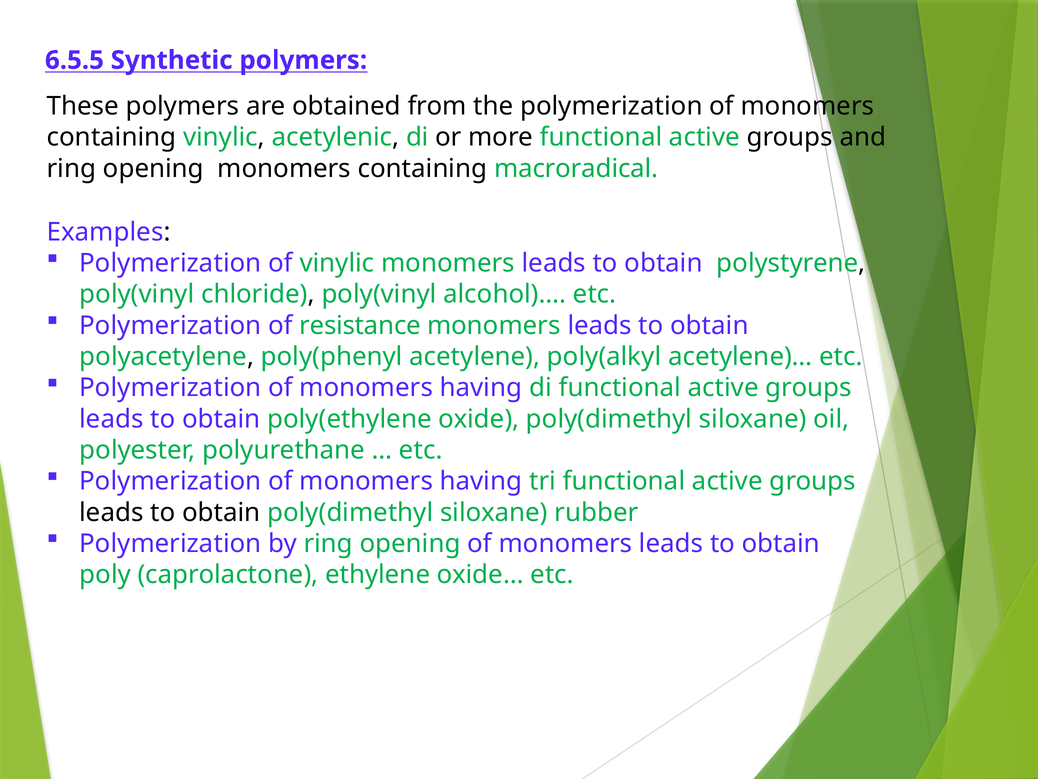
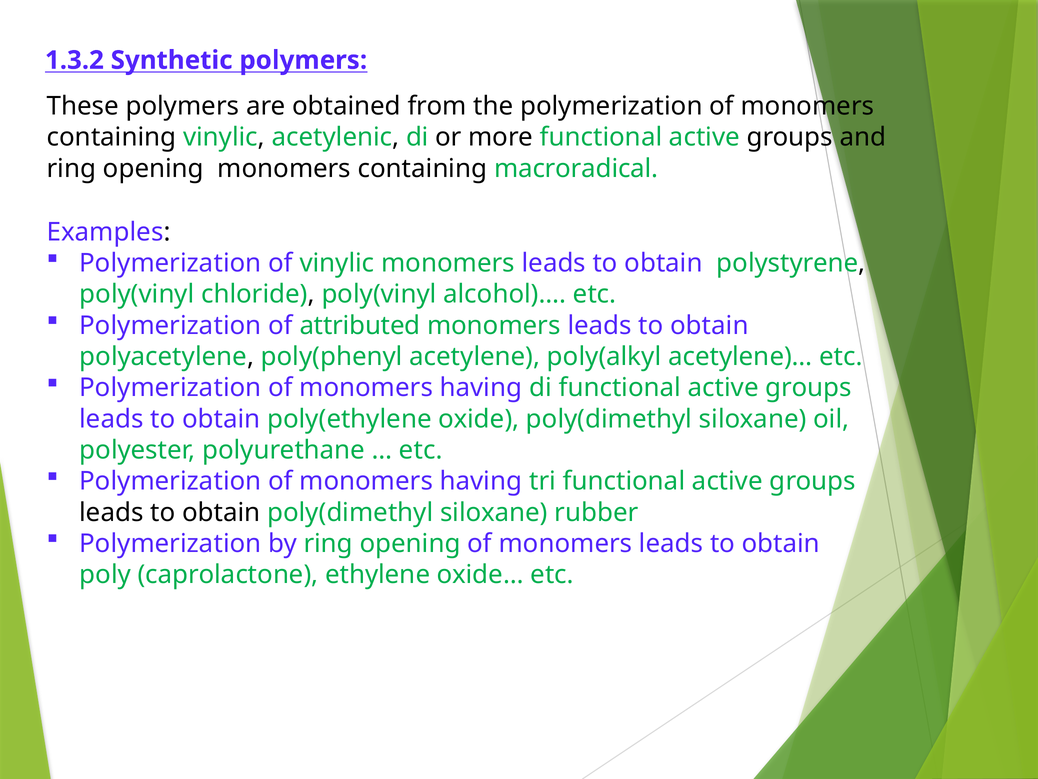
6.5.5: 6.5.5 -> 1.3.2 (74, 60)
resistance: resistance -> attributed (360, 325)
